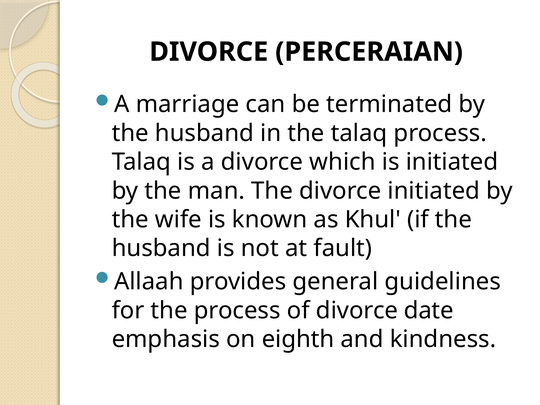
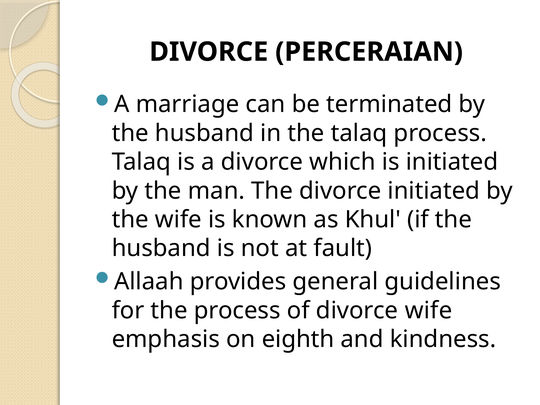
divorce date: date -> wife (428, 311)
